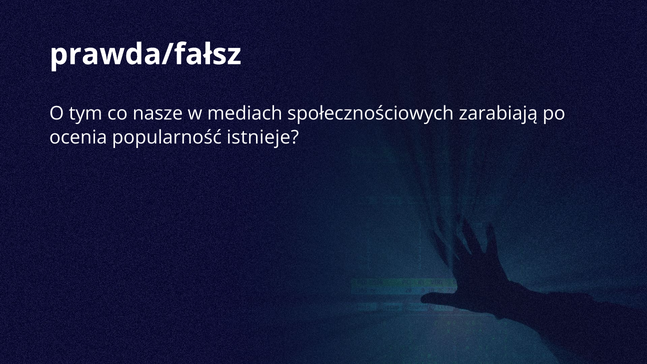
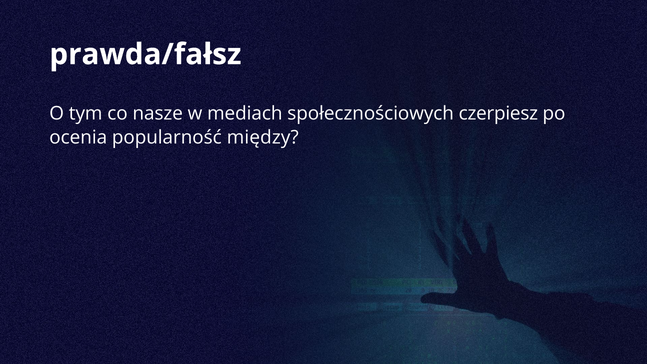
zarabiają: zarabiają -> czerpiesz (498, 113)
istnieje: istnieje -> między (263, 138)
